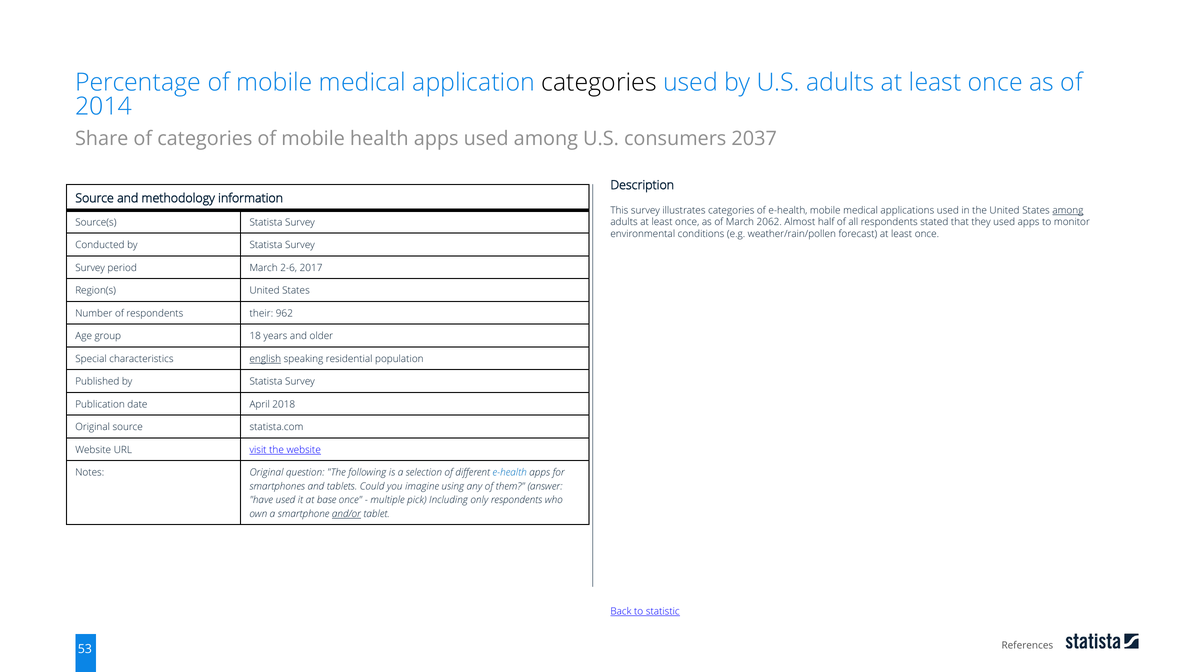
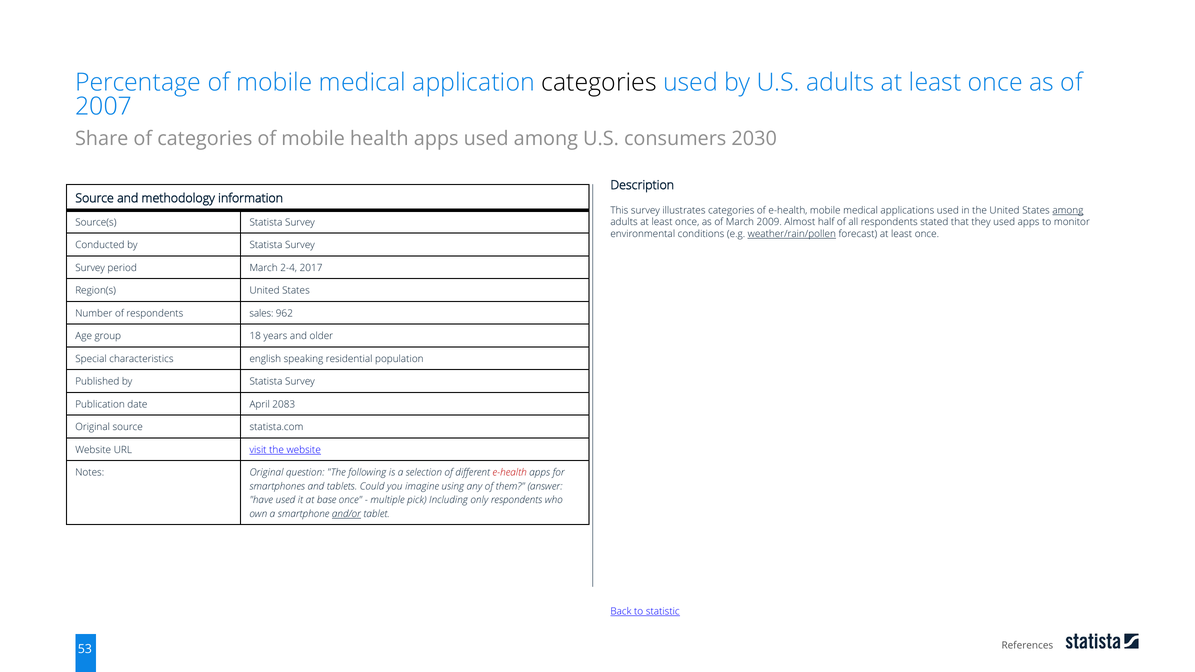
2014: 2014 -> 2007 (104, 106)
2037: 2037 -> 2030 (754, 139)
2062: 2062 -> 2009 (769, 222)
weather/rain/pollen underline: none -> present (792, 234)
2-6: 2-6 -> 2-4 (289, 268)
their: their -> sales (261, 313)
english underline: present -> none (265, 359)
2018: 2018 -> 2083 (284, 404)
e-health colour: blue -> red (510, 473)
